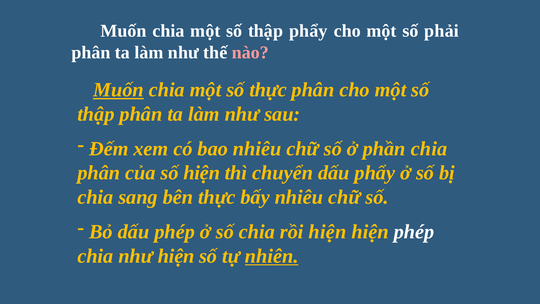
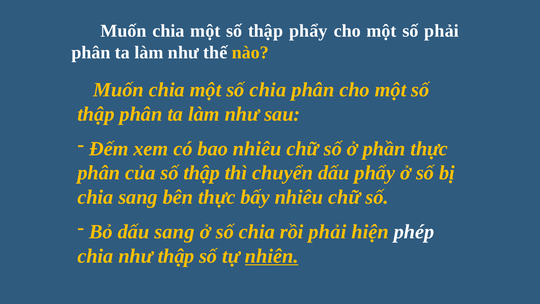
nào colour: pink -> yellow (250, 53)
Muốn underline: present -> none (118, 90)
một số thực: thực -> chia (268, 90)
phần chia: chia -> thực (429, 149)
của số hiện: hiện -> thập (202, 173)
dấu phép: phép -> sang (174, 232)
rồi hiện: hiện -> phải (327, 232)
như hiện: hiện -> thập (176, 256)
